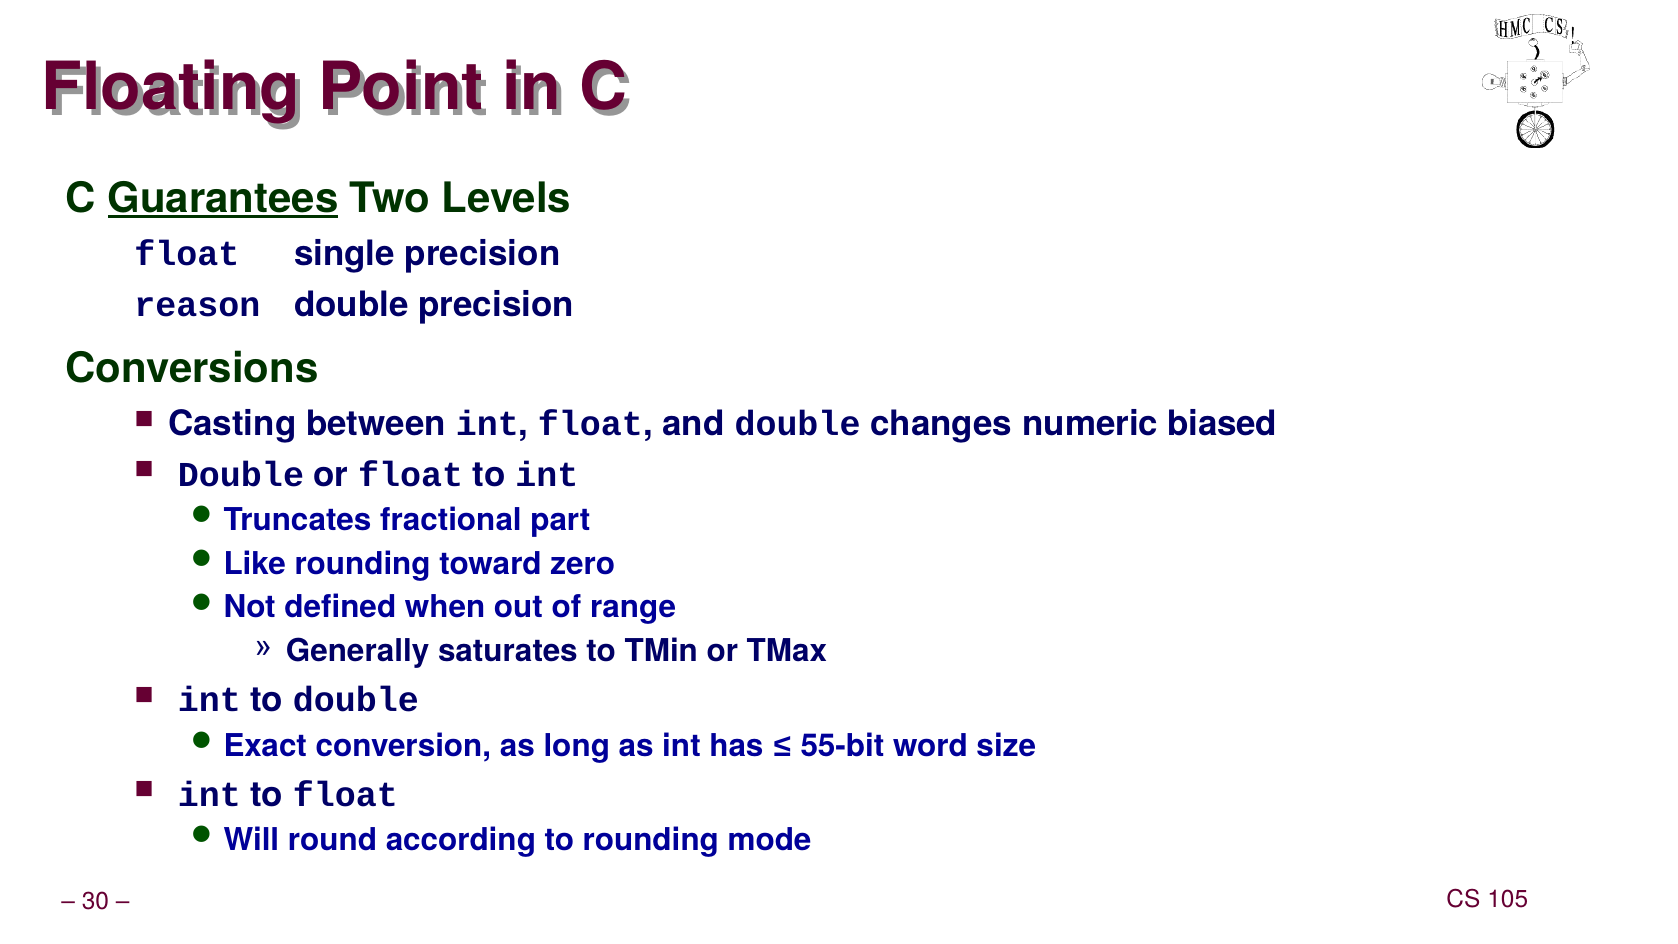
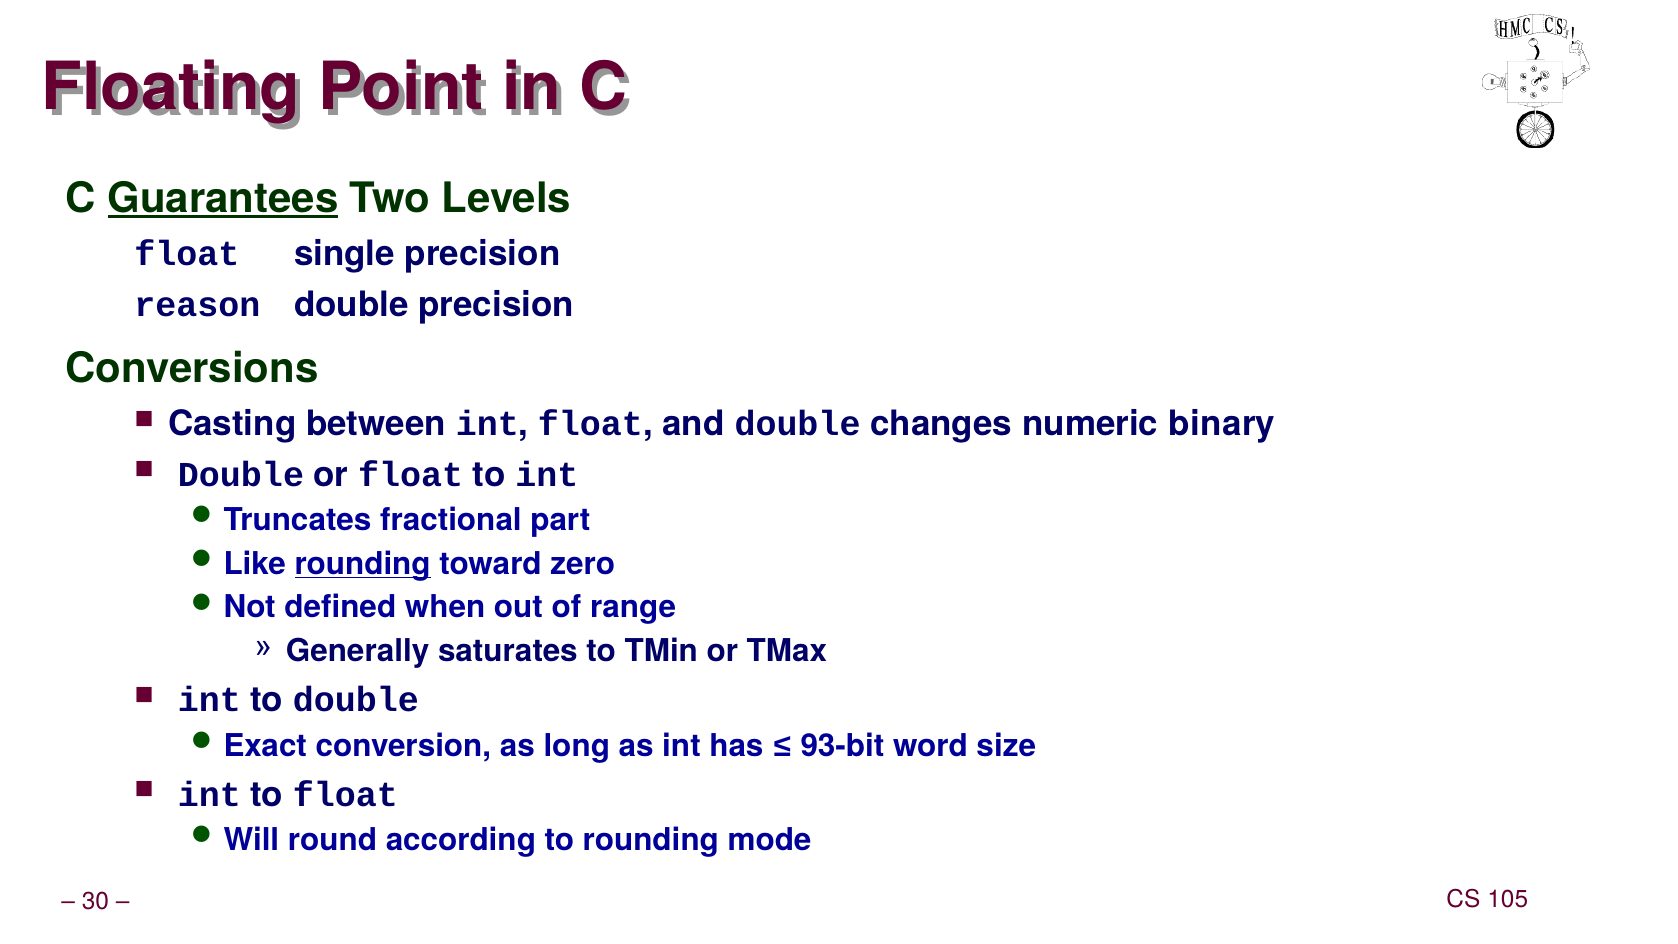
biased: biased -> binary (1222, 424)
rounding underline: none -> present (363, 564)
55-bit: 55-bit -> 93-bit (842, 746)
